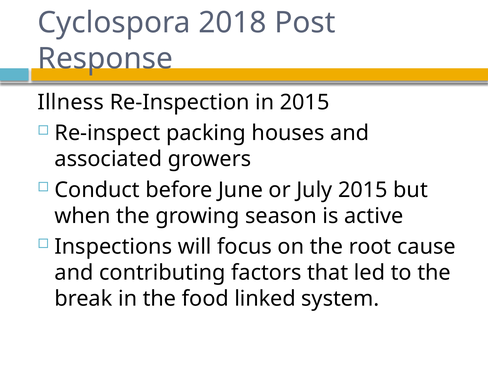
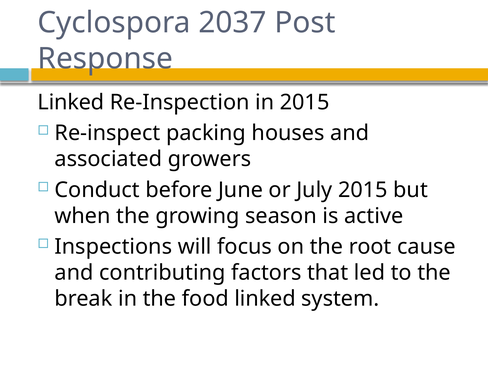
2018: 2018 -> 2037 (233, 23)
Illness: Illness -> Linked (71, 102)
